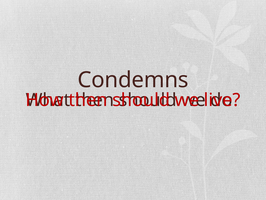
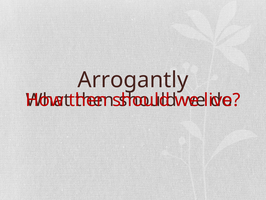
Condemns: Condemns -> Arrogantly (133, 80)
